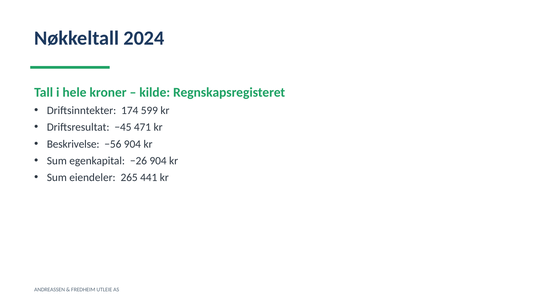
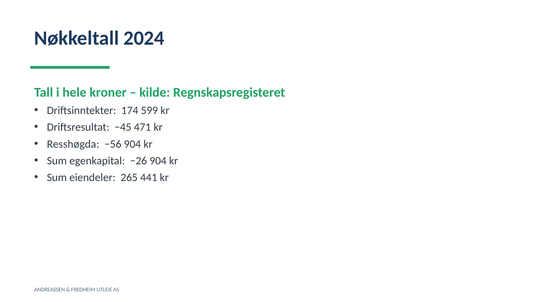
Beskrivelse: Beskrivelse -> Resshøgda (73, 144)
